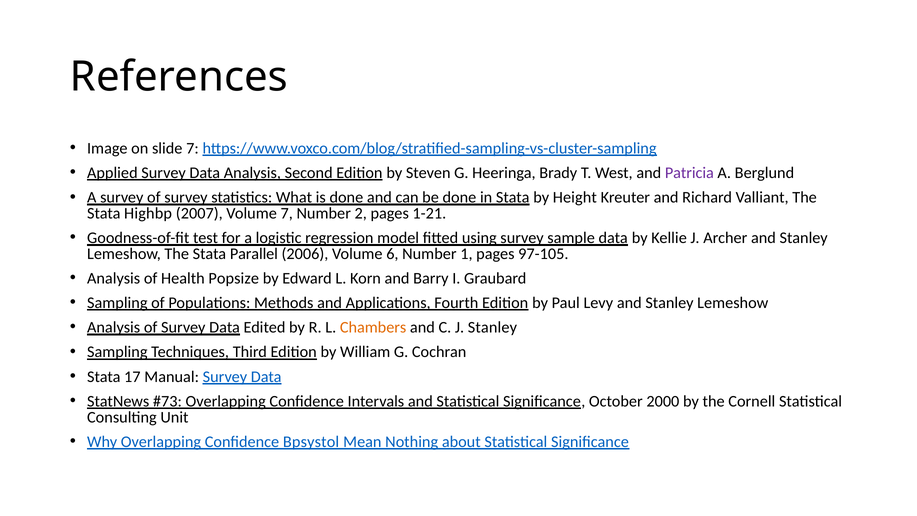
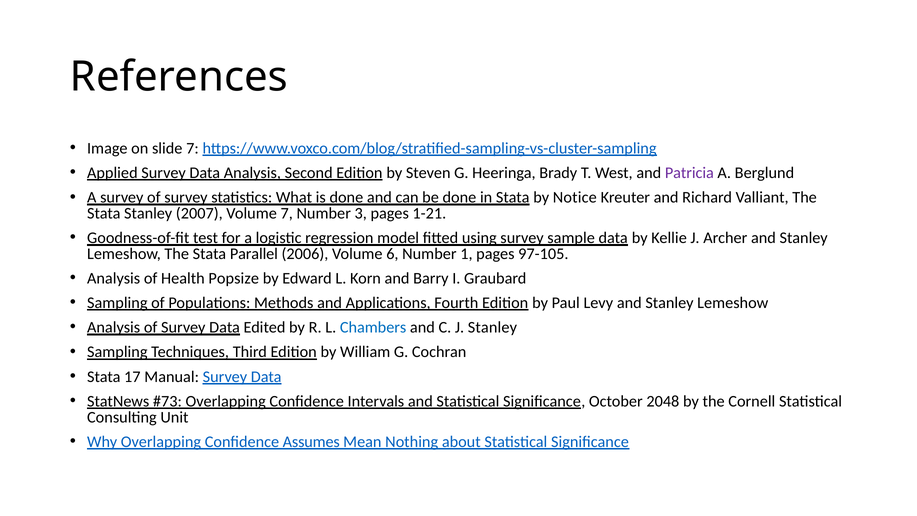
Height: Height -> Notice (575, 197)
Stata Highbp: Highbp -> Stanley (148, 213)
2: 2 -> 3 (361, 213)
Chambers colour: orange -> blue (373, 327)
2000: 2000 -> 2048 (663, 401)
Bpsystol: Bpsystol -> Assumes (311, 442)
